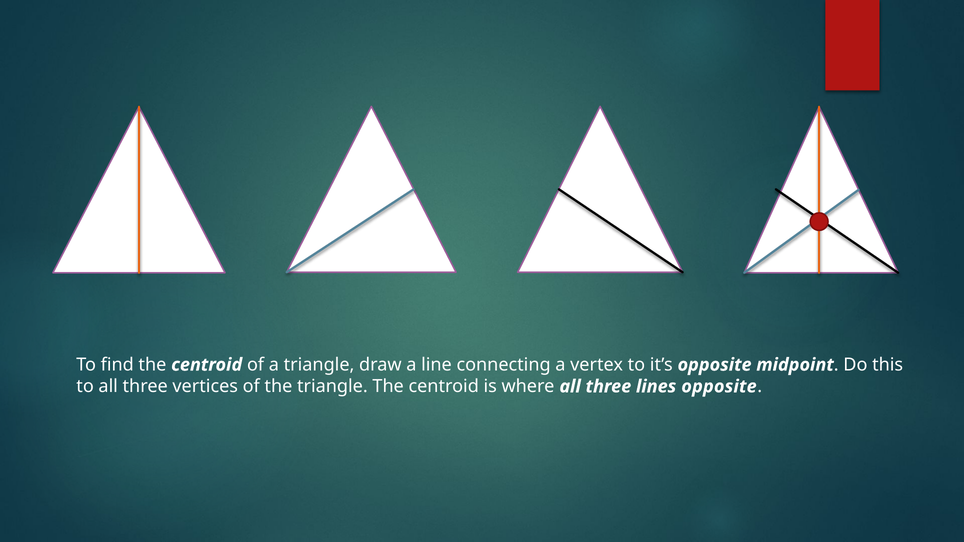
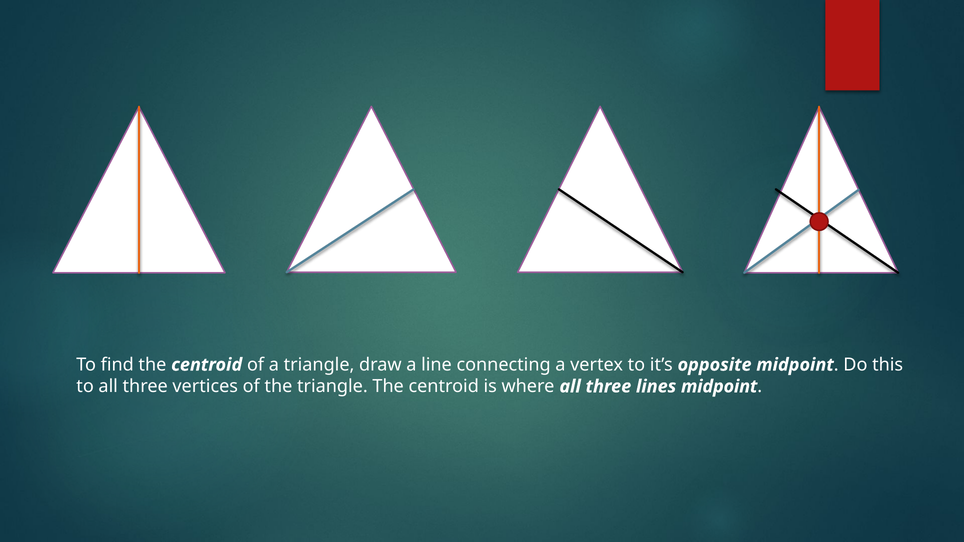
lines opposite: opposite -> midpoint (719, 387)
